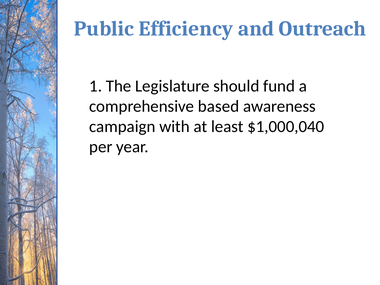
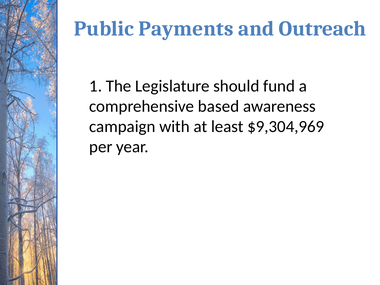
Efficiency: Efficiency -> Payments (186, 29)
$1,000,040: $1,000,040 -> $9,304,969 (286, 127)
